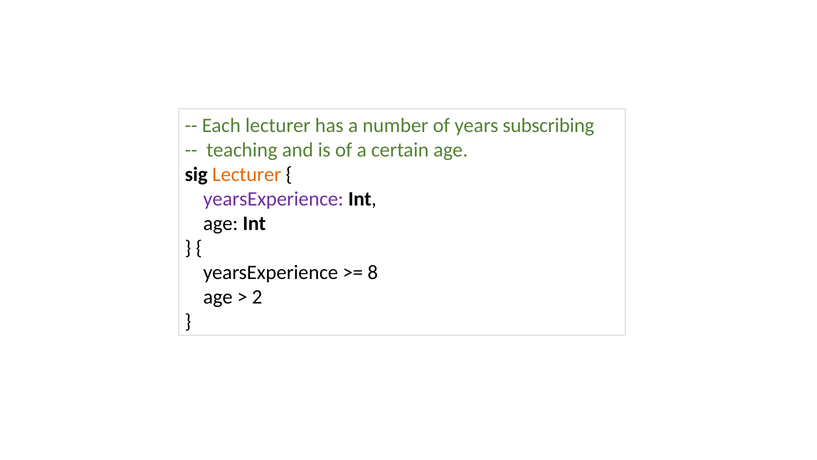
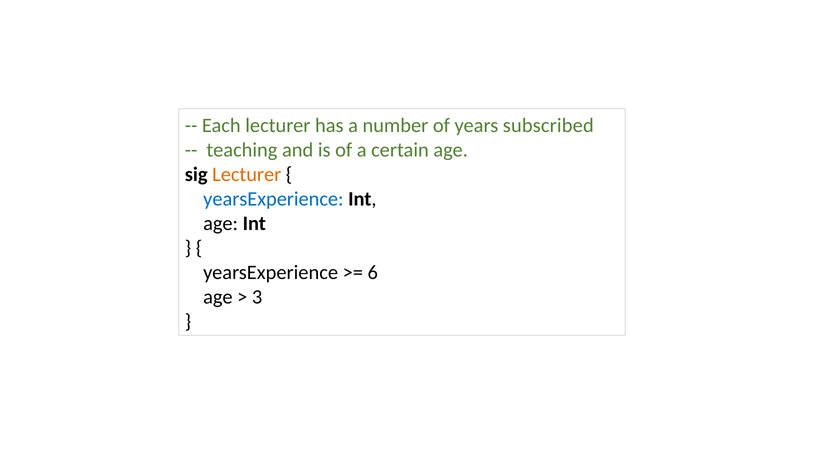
subscribing: subscribing -> subscribed (548, 125)
yearsExperience colour: purple -> blue (273, 199)
8: 8 -> 6 (373, 272)
2: 2 -> 3 (257, 297)
